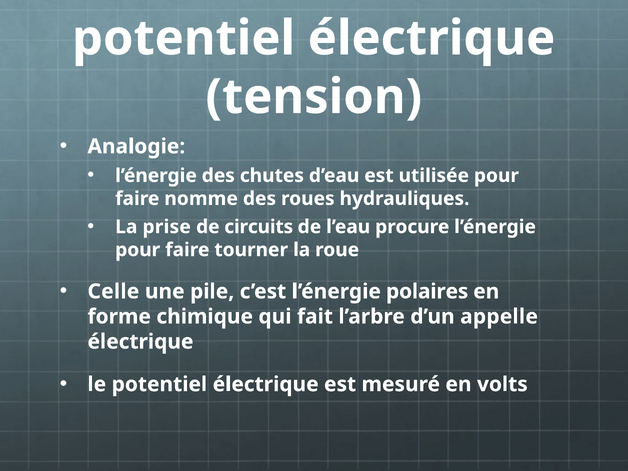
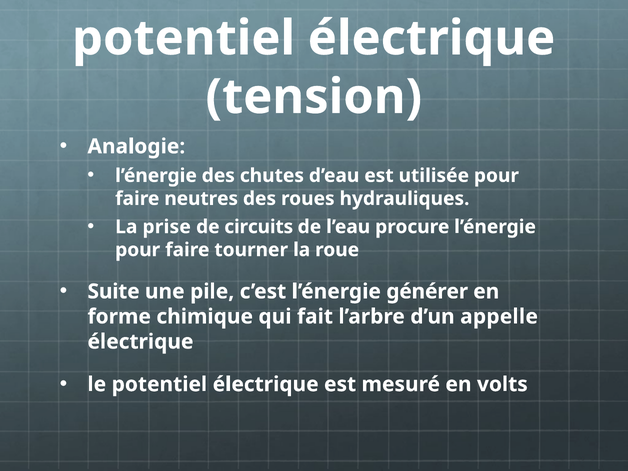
nomme: nomme -> neutres (201, 199)
Celle: Celle -> Suite (114, 291)
polaires: polaires -> générer (427, 291)
